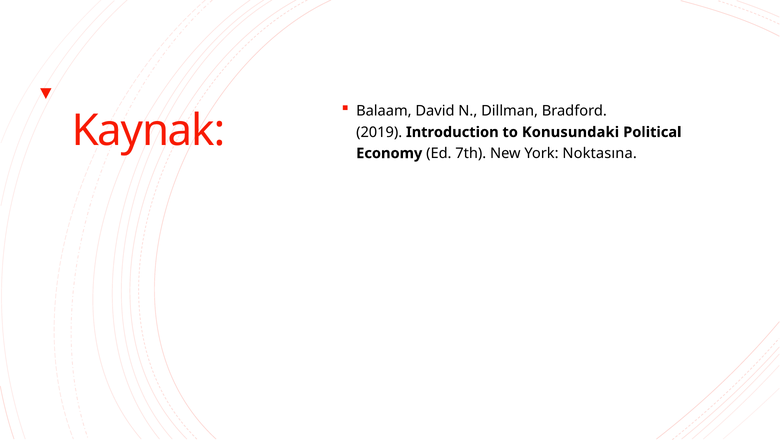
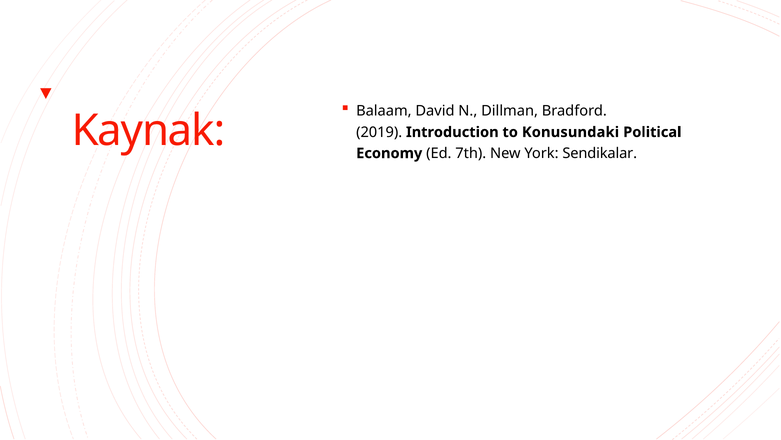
Noktasına: Noktasına -> Sendikalar (600, 153)
